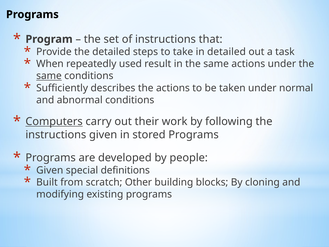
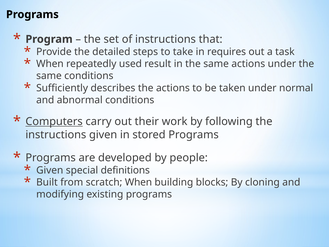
in detailed: detailed -> requires (227, 52)
same underline: present -> none (49, 76)
scratch Other: Other -> When (138, 182)
